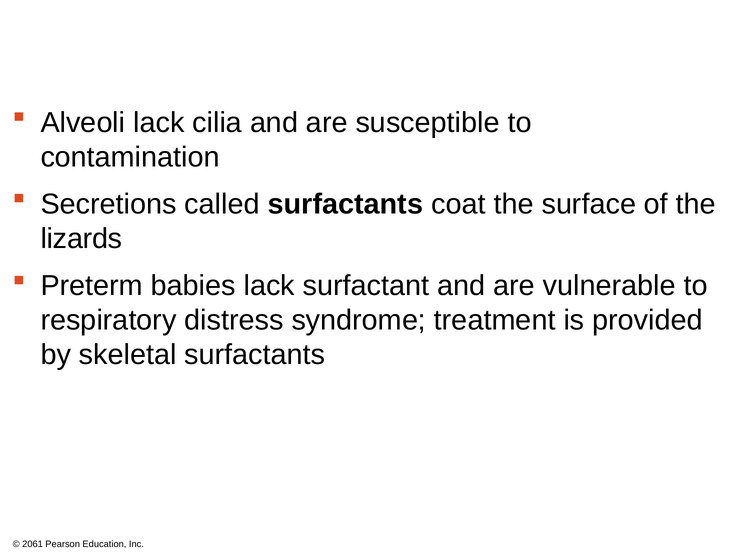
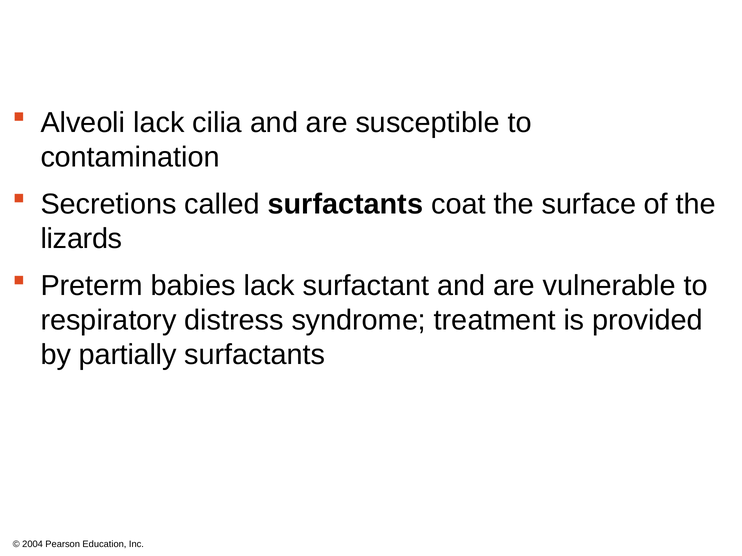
skeletal: skeletal -> partially (128, 355)
2061: 2061 -> 2004 (33, 545)
